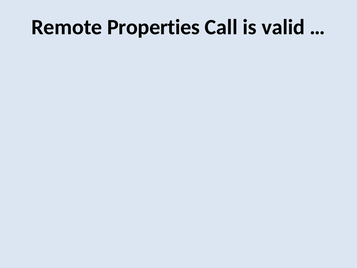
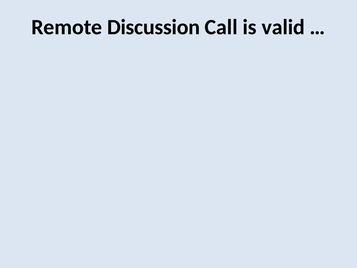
Properties: Properties -> Discussion (153, 27)
